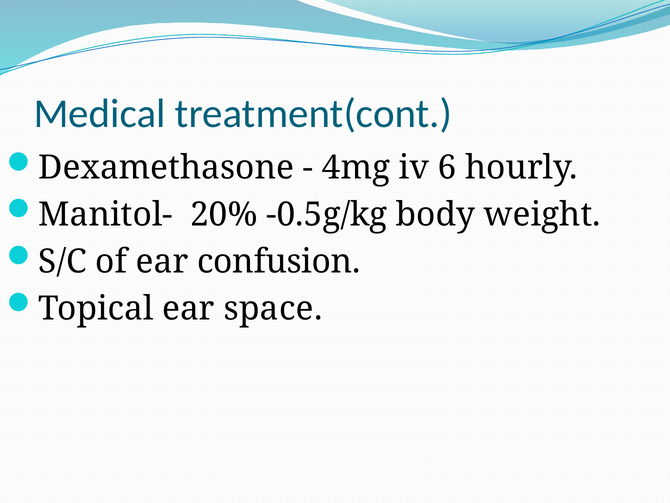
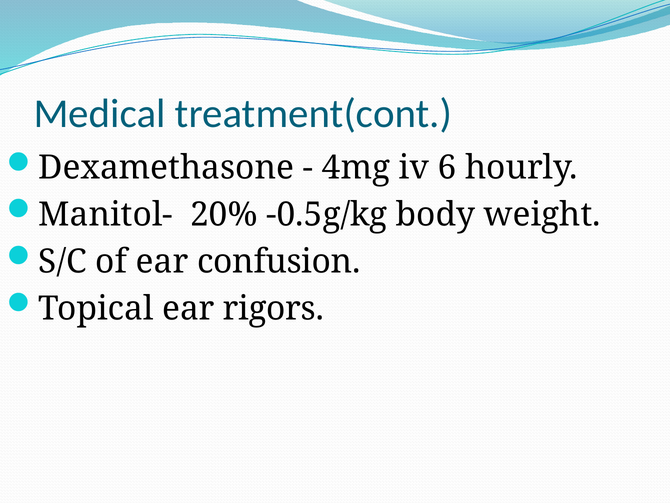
space: space -> rigors (273, 308)
